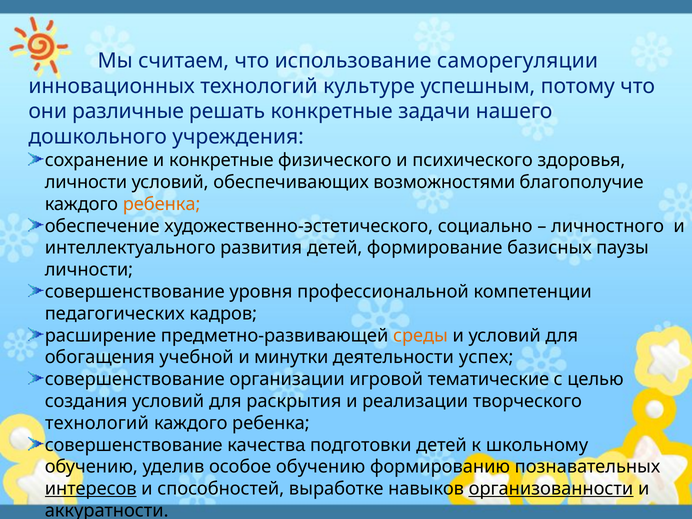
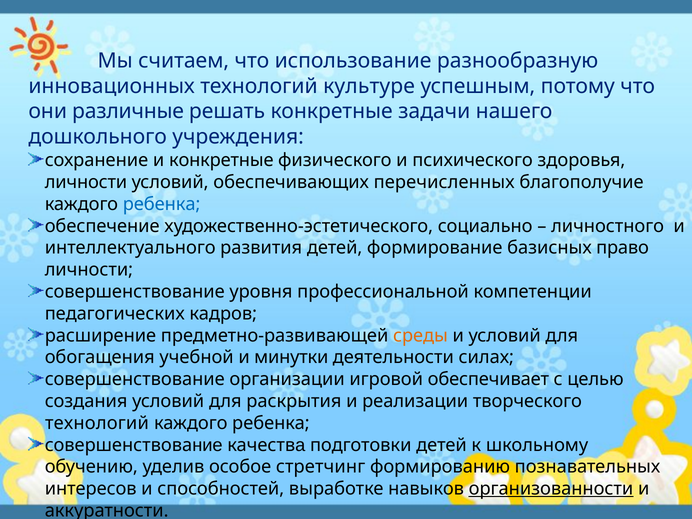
саморегуляции: саморегуляции -> разнообразную (518, 61)
возможностями: возможностями -> перечисленных (444, 182)
ребенка colour: orange -> blue (162, 204)
паузы: паузы -> право (623, 248)
успех: успех -> силах (486, 357)
тематические: тематические -> обеспечивает (488, 379)
особое обучению: обучению -> стретчинг (321, 467)
интересов underline: present -> none (91, 489)
